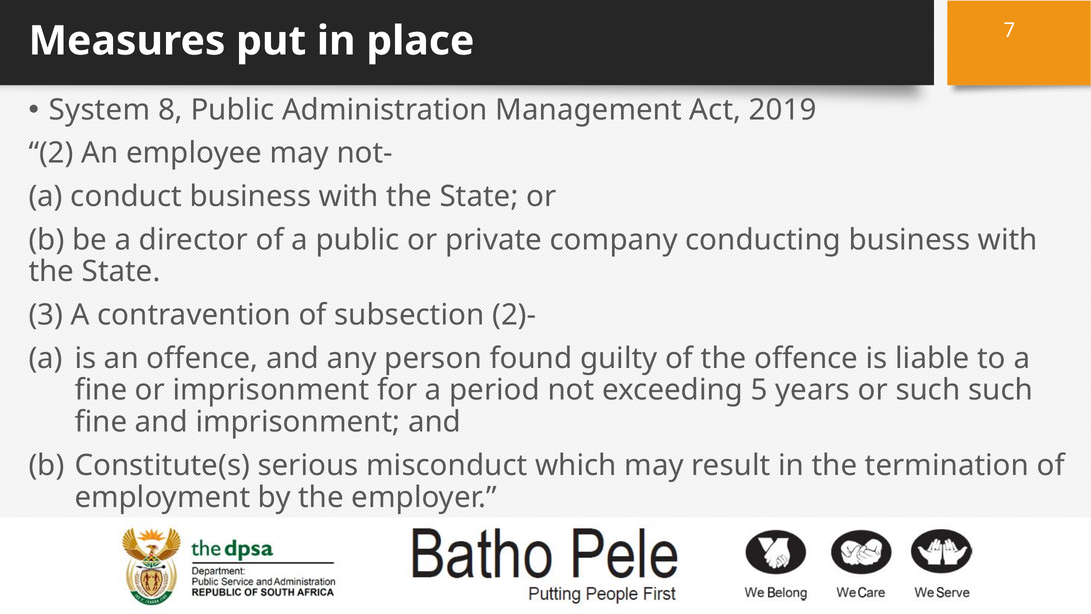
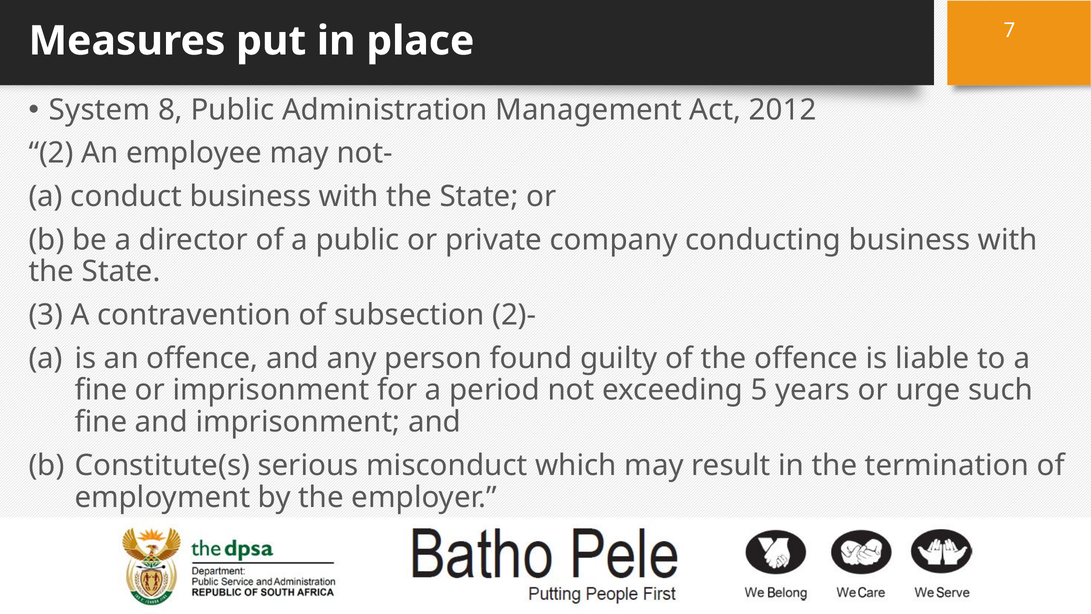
2019: 2019 -> 2012 (783, 110)
or such: such -> urge (928, 390)
